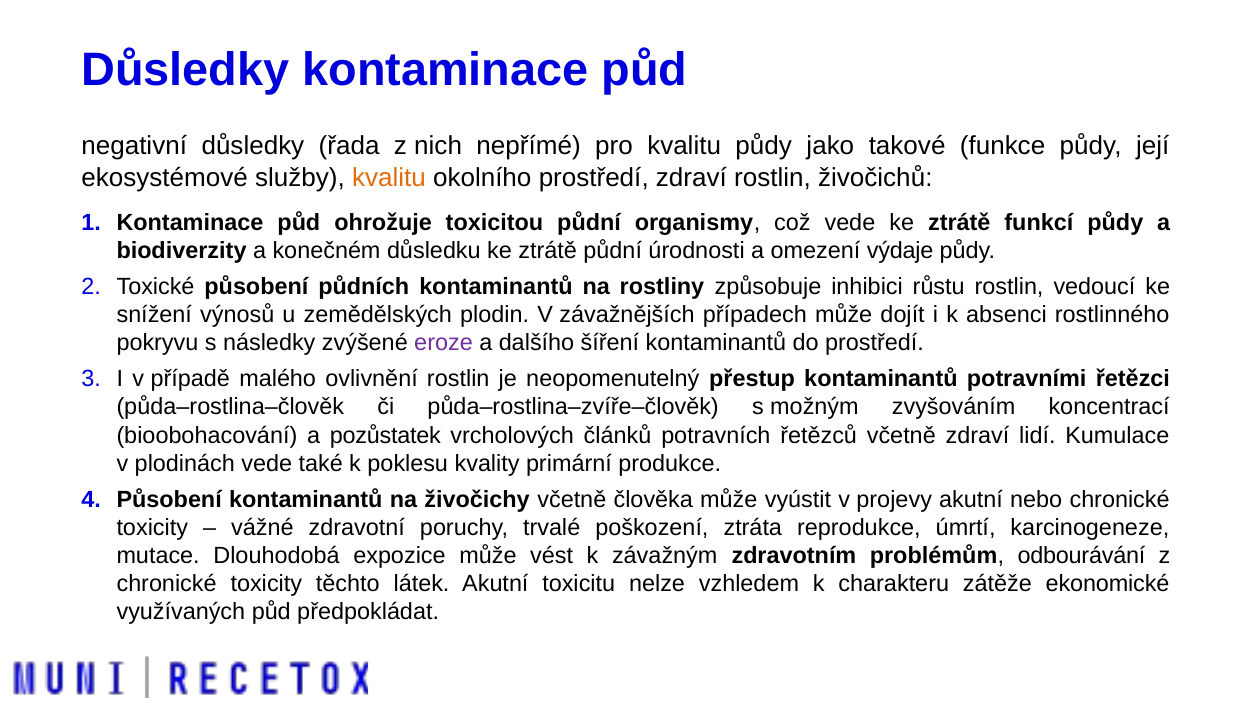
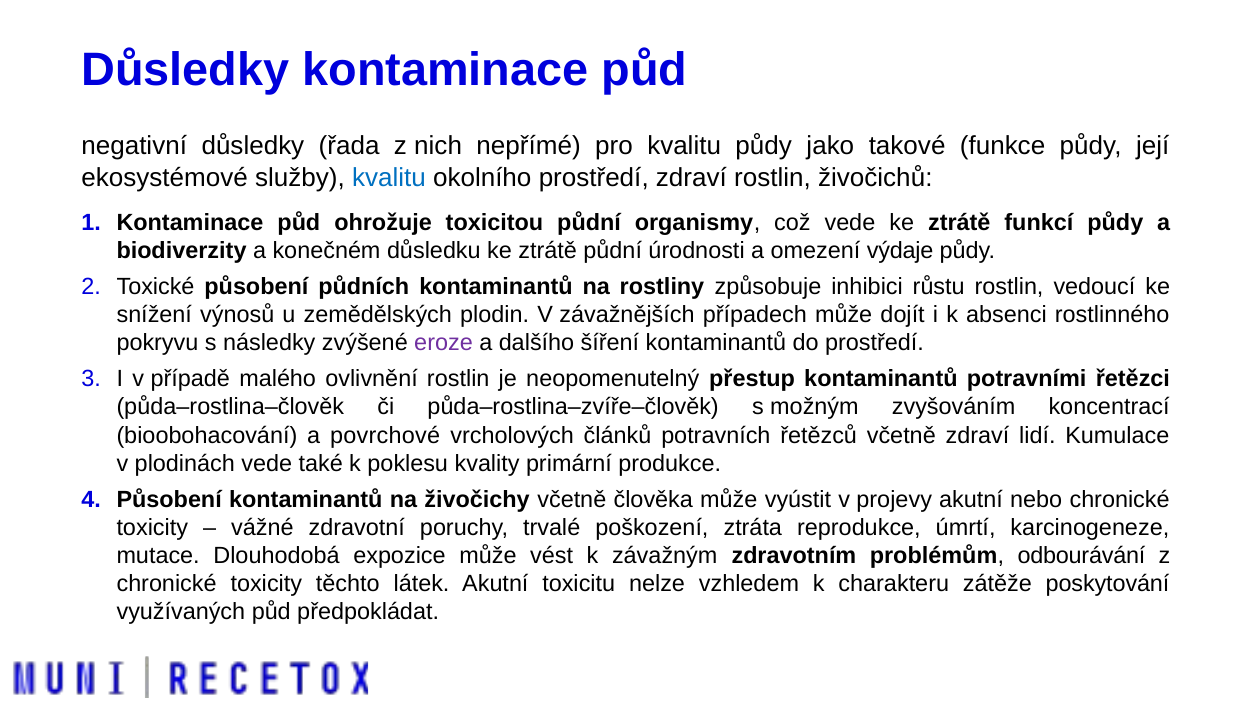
kvalitu colour: orange -> blue (389, 178)
pozůstatek: pozůstatek -> povrchové (385, 435)
ekonomické: ekonomické -> poskytování (1108, 583)
